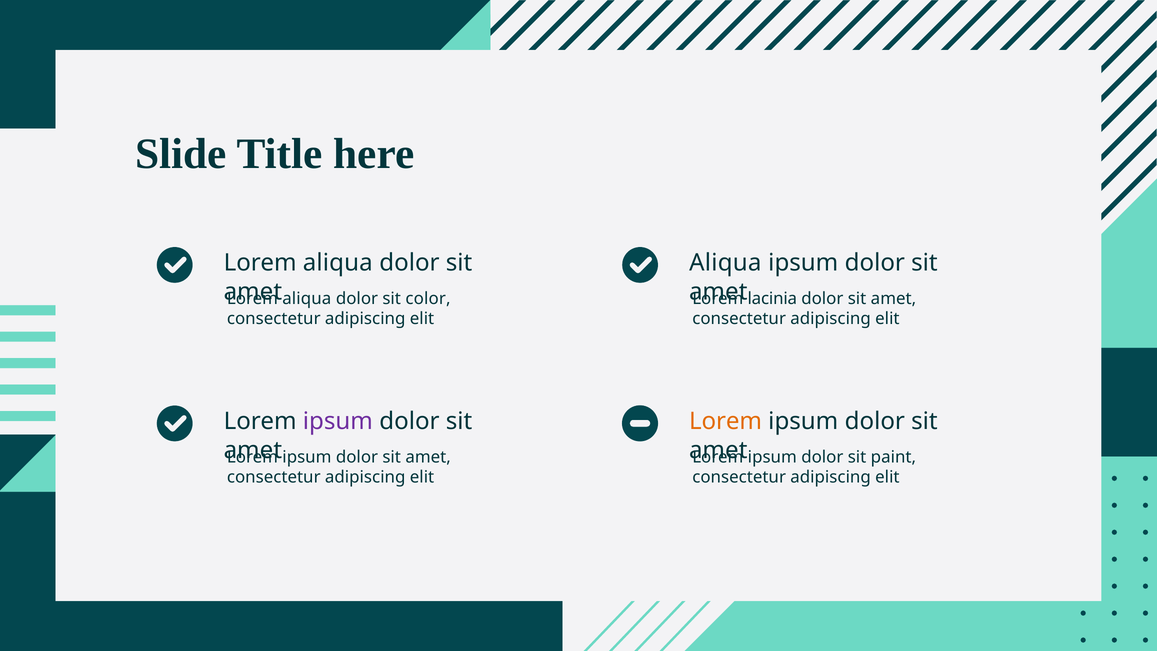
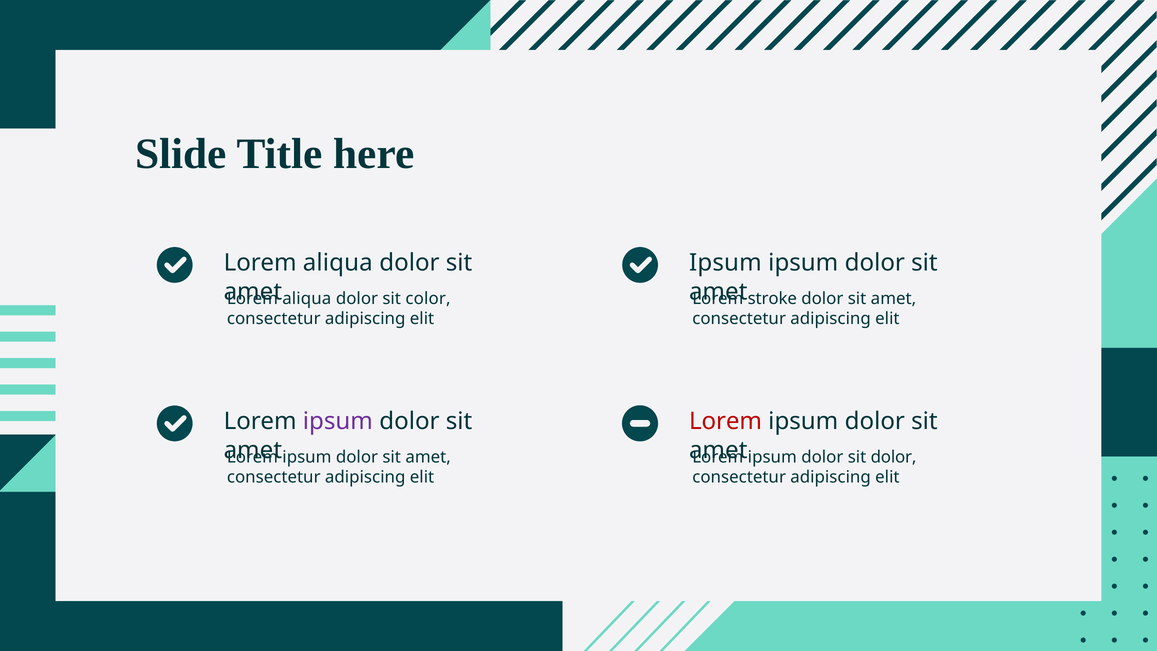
Aliqua: Aliqua -> Ipsum (725, 263)
lacinia: lacinia -> stroke (772, 298)
Lorem colour: orange -> red (726, 421)
sit paint: paint -> dolor (894, 457)
